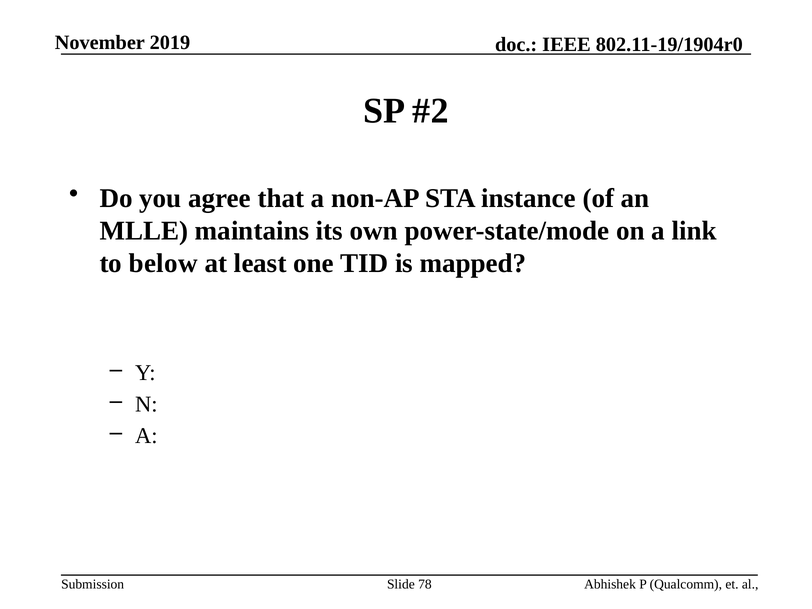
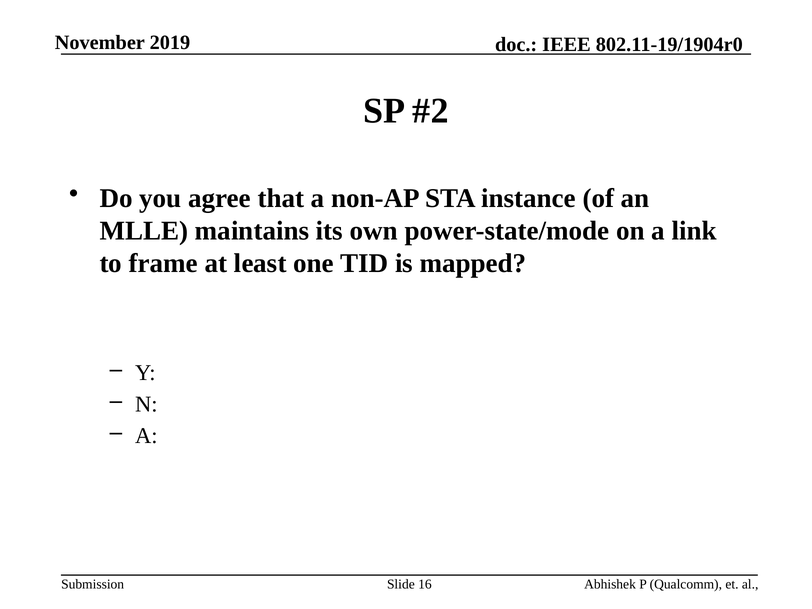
below: below -> frame (163, 263)
78: 78 -> 16 (425, 584)
